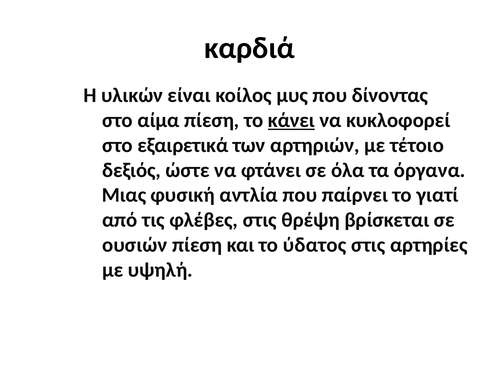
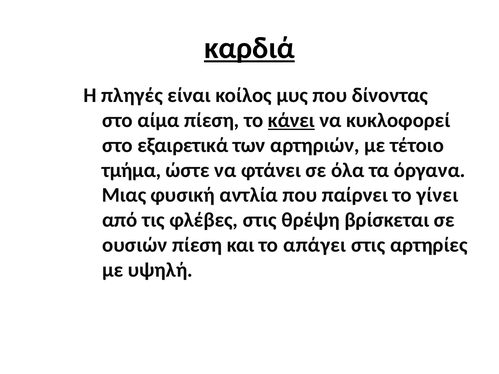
καρδιά underline: none -> present (249, 48)
υλικών: υλικών -> πληγές (132, 95)
δεξιός: δεξιός -> τμήμα (132, 170)
γιατί: γιατί -> γίνει (437, 195)
ύδατος: ύδατος -> απάγει (315, 245)
